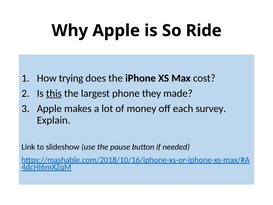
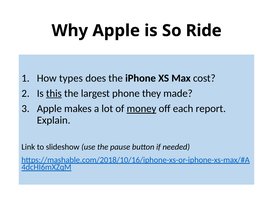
trying: trying -> types (71, 78)
money underline: none -> present (141, 109)
survey: survey -> report (211, 109)
